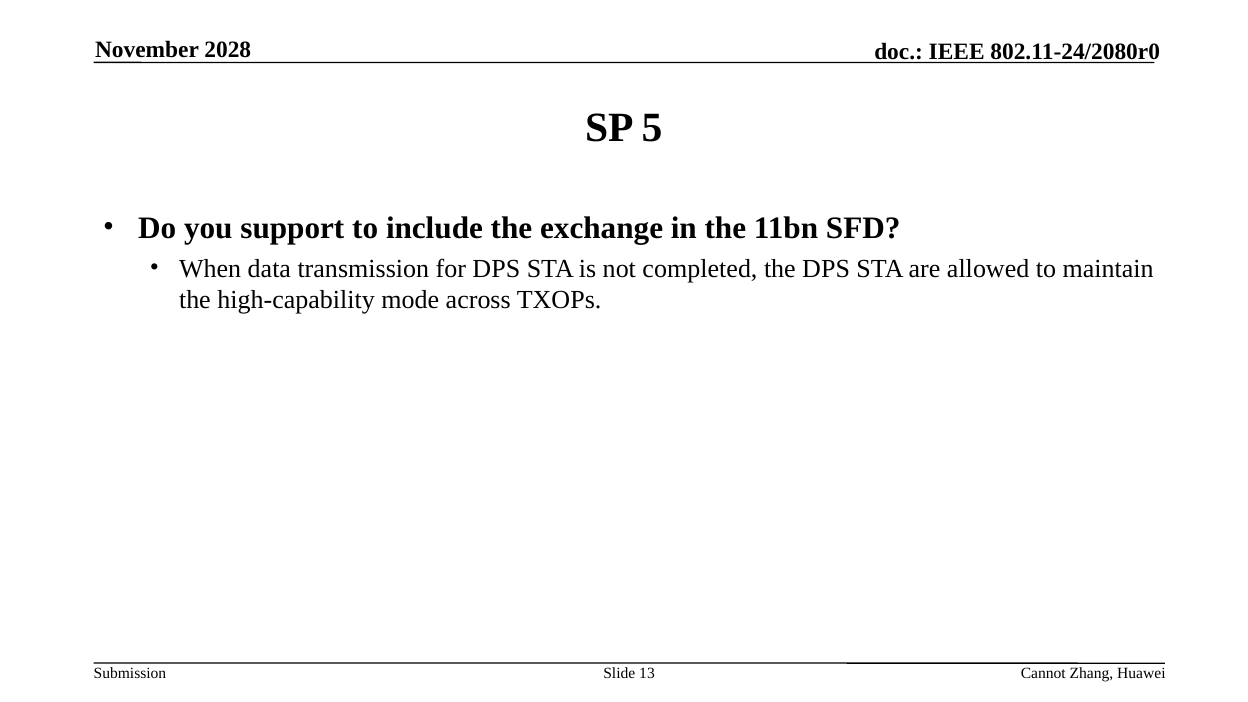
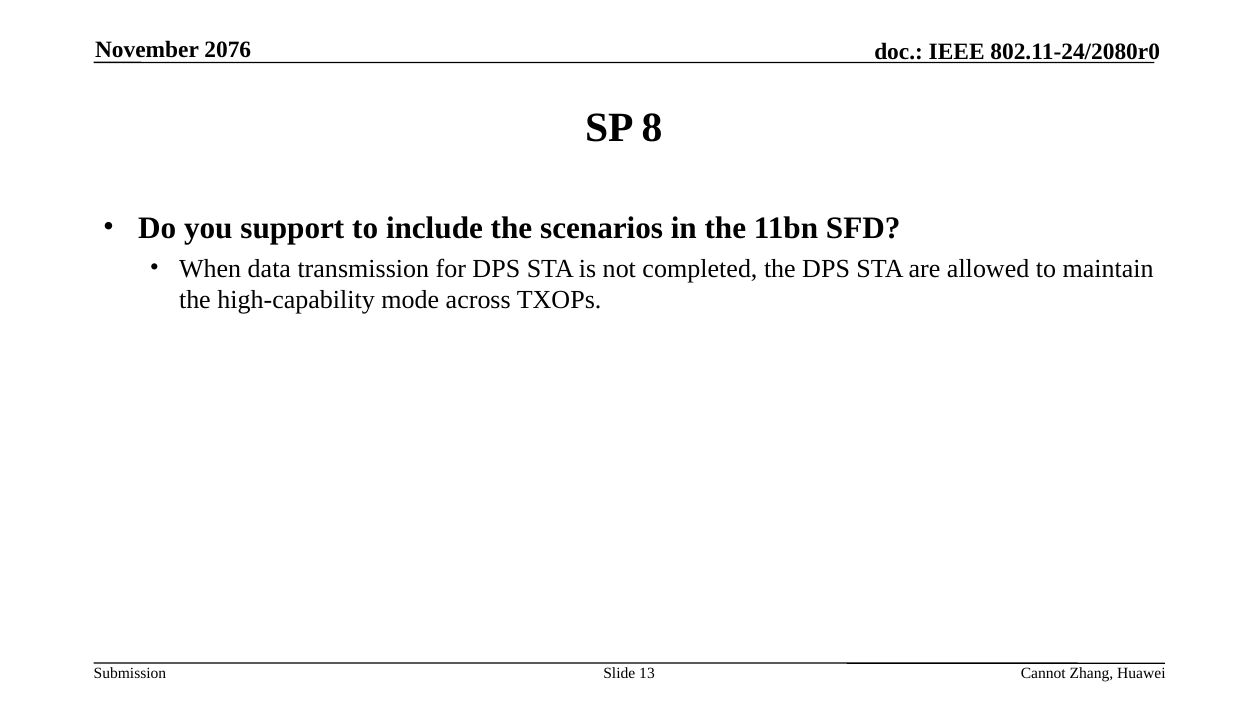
2028: 2028 -> 2076 (228, 50)
5: 5 -> 8 (652, 128)
exchange: exchange -> scenarios (602, 228)
